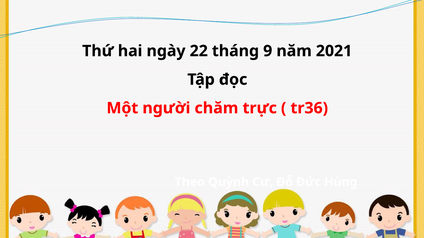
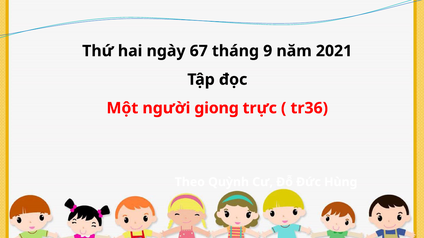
22: 22 -> 67 (199, 51)
chăm: chăm -> giọng (217, 108)
